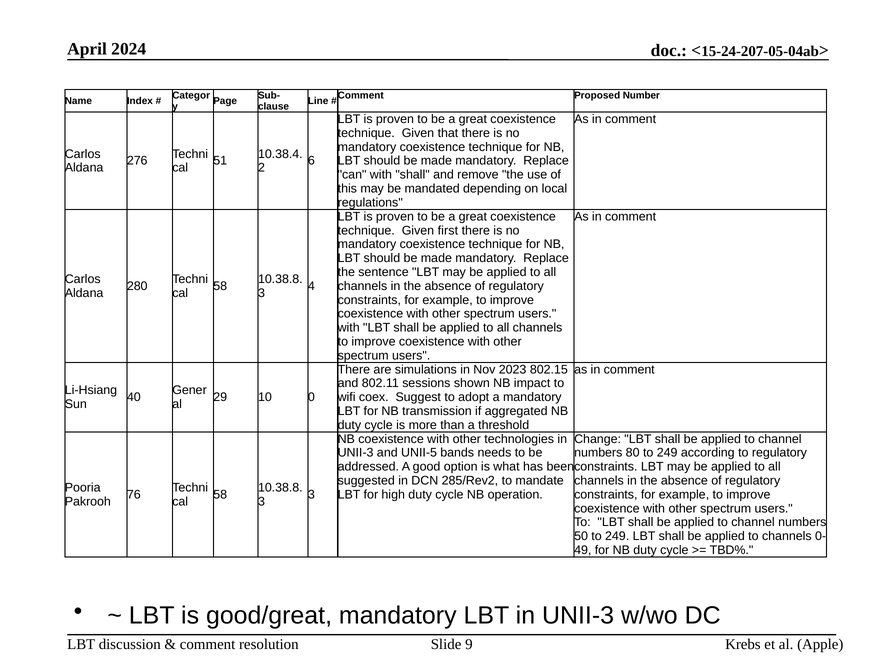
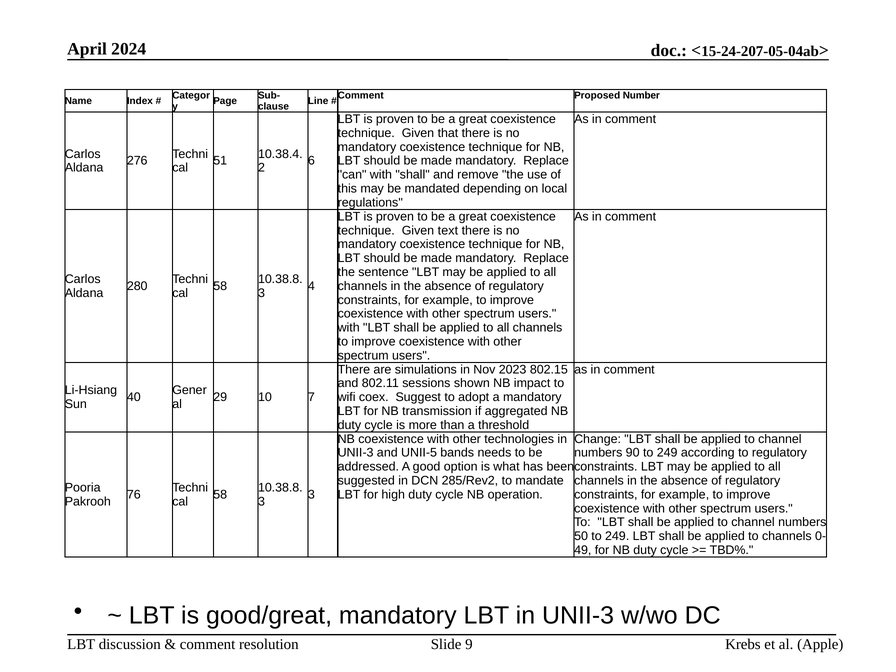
first: first -> text (448, 230)
0: 0 -> 7 (311, 397)
80: 80 -> 90 (633, 453)
